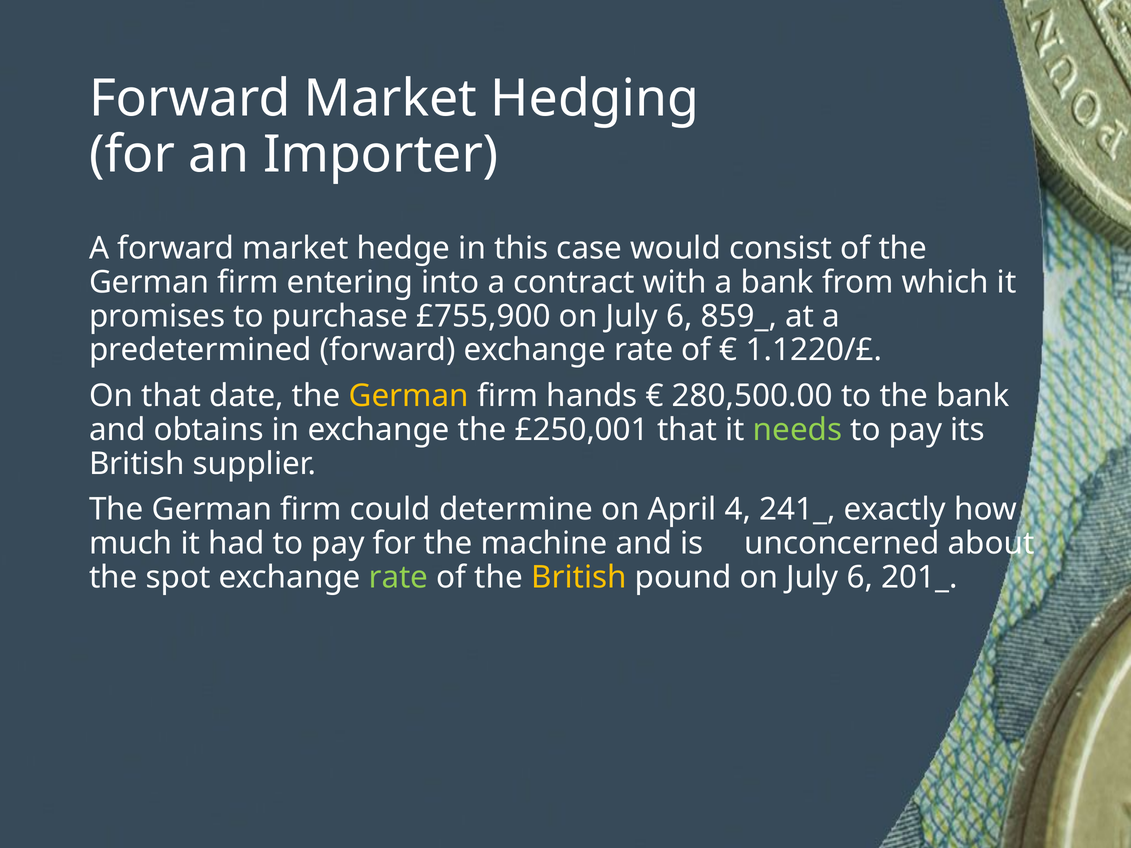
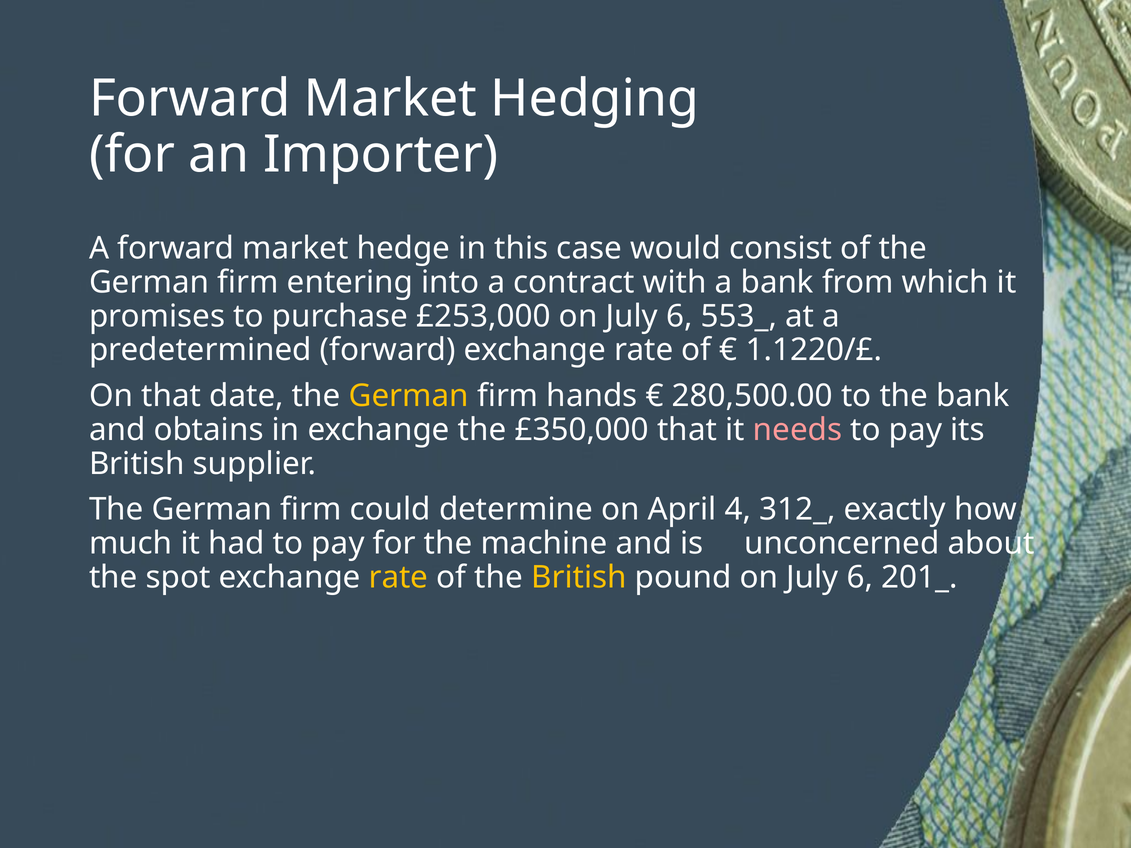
£755,900: £755,900 -> £253,000 (484, 316)
859_: 859_ -> 553_ (739, 316)
£250,001: £250,001 -> £350,000 (582, 430)
needs colour: light green -> pink (798, 430)
241_: 241_ -> 312_ (797, 510)
rate colour: light green -> yellow (398, 578)
